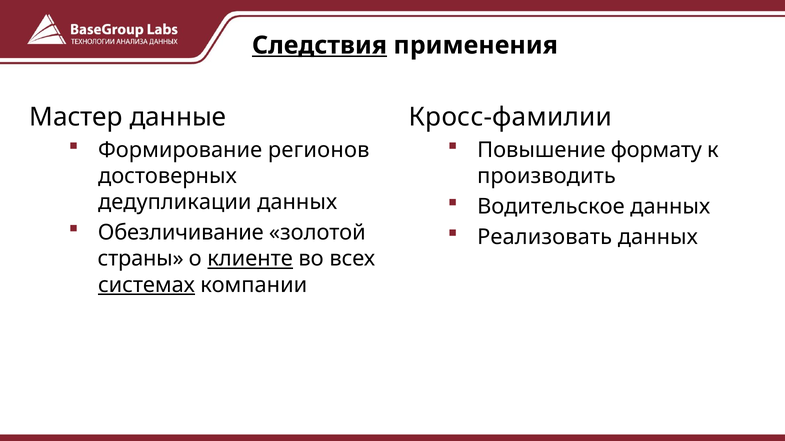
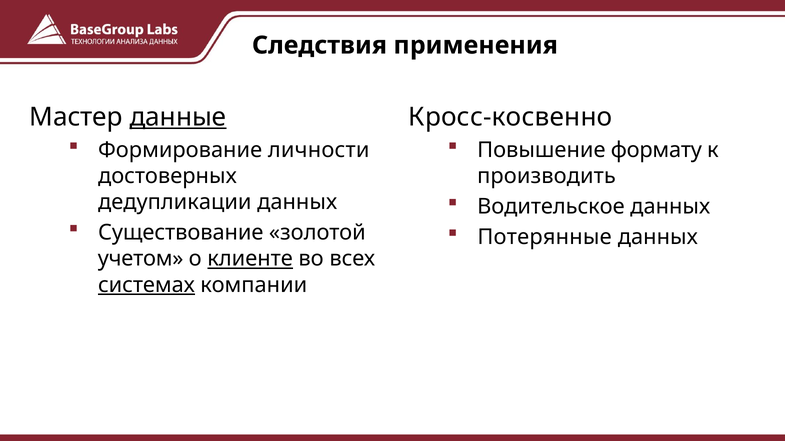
Следствия underline: present -> none (319, 45)
данные underline: none -> present (178, 117)
Кросс-фамилии: Кросс-фамилии -> Кросс-косвенно (510, 117)
регионов: регионов -> личности (319, 150)
Обезличивание: Обезличивание -> Существование (181, 233)
Реализовать: Реализовать -> Потерянные (545, 237)
страны: страны -> учетом (141, 259)
